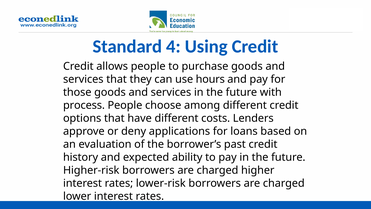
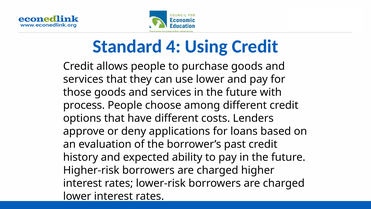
use hours: hours -> lower (210, 79)
